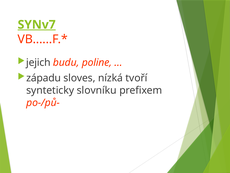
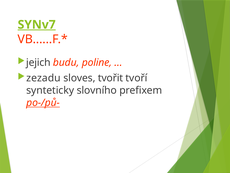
západu: západu -> zezadu (43, 78)
nízká: nízká -> tvořit (111, 78)
slovníku: slovníku -> slovního (97, 90)
po-/pů- underline: none -> present (43, 102)
